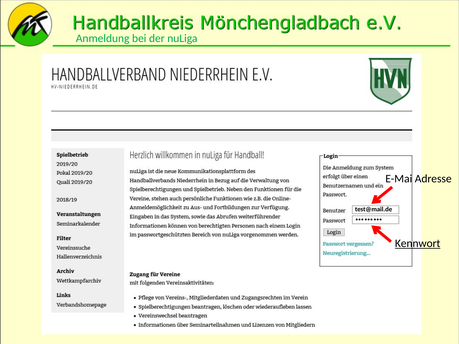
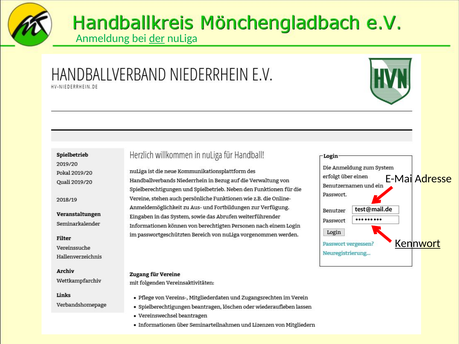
der underline: none -> present (157, 38)
